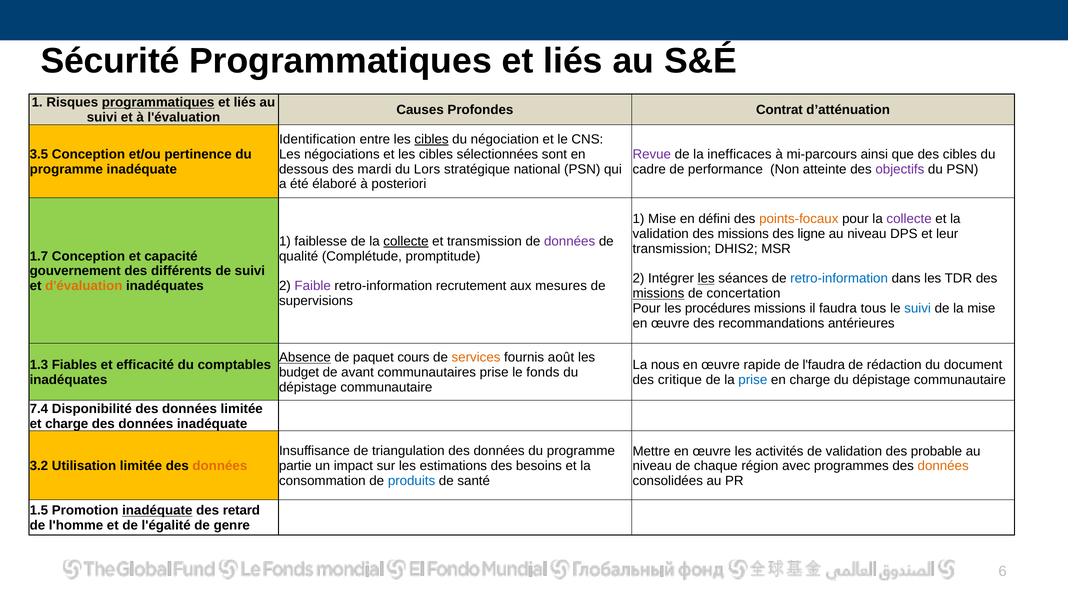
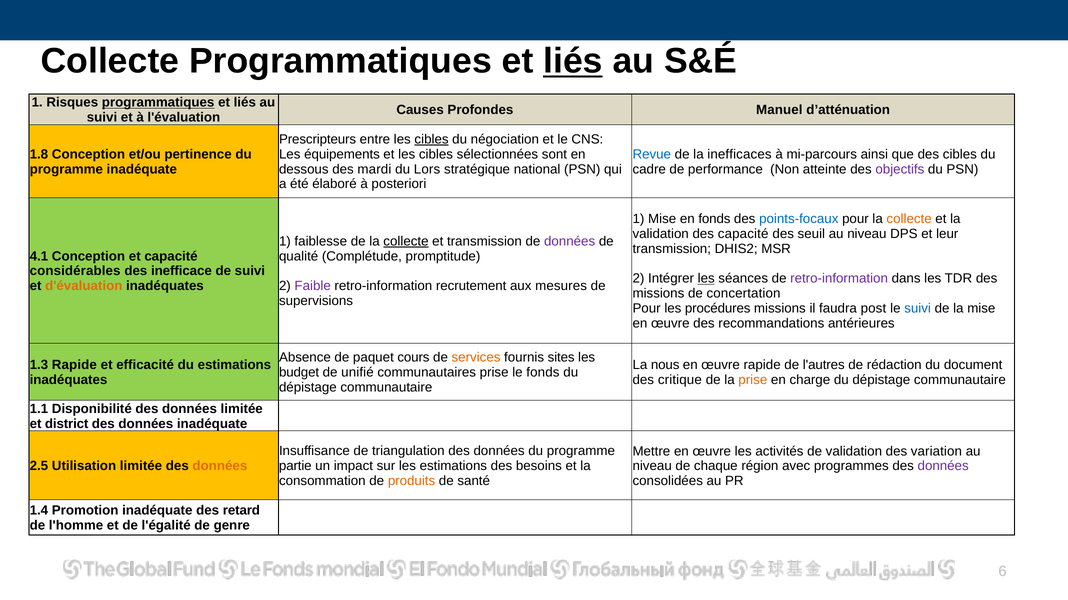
Sécurité: Sécurité -> Collecte (110, 61)
liés underline: none -> present (573, 61)
Contrat: Contrat -> Manuel (779, 110)
Identification: Identification -> Prescripteurs (318, 139)
3.5: 3.5 -> 1.8 (39, 154)
négociations: négociations -> équipements (342, 154)
Revue colour: purple -> blue (652, 154)
en défini: défini -> fonds (714, 219)
points-focaux colour: orange -> blue (799, 219)
collecte colour: purple -> orange (909, 219)
validation des missions: missions -> capacité (743, 234)
ligne: ligne -> seuil (811, 234)
1.7: 1.7 -> 4.1 (39, 256)
gouvernement: gouvernement -> considérables (75, 271)
différents: différents -> inefficace (181, 271)
retro-information colour: blue -> purple (839, 279)
missions underline: present -> none (658, 294)
tous: tous -> post (873, 309)
Absence underline: present -> none (305, 358)
août: août -> sites (561, 358)
1.3 Fiables: Fiables -> Rapide (74, 365)
du comptables: comptables -> estimations (234, 365)
l'faudra: l'faudra -> l'autres (824, 366)
avant: avant -> unifié (357, 373)
prise colour: blue -> orange (753, 380)
7.4: 7.4 -> 1.1 (39, 409)
et charge: charge -> district (67, 424)
probable: probable -> variation (936, 452)
3.2: 3.2 -> 2.5 (39, 467)
données colour: orange -> purple (943, 467)
produits colour: blue -> orange (412, 482)
1.5: 1.5 -> 1.4 (39, 511)
inadéquate underline: present -> none (157, 511)
